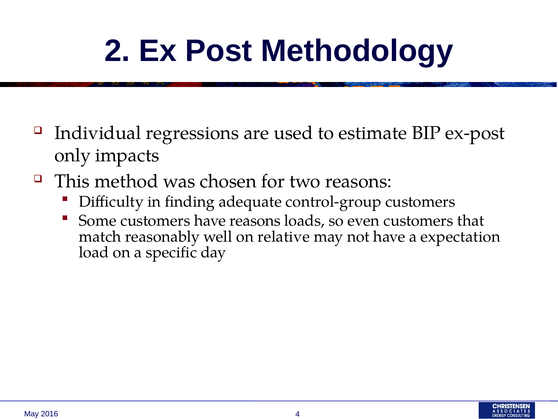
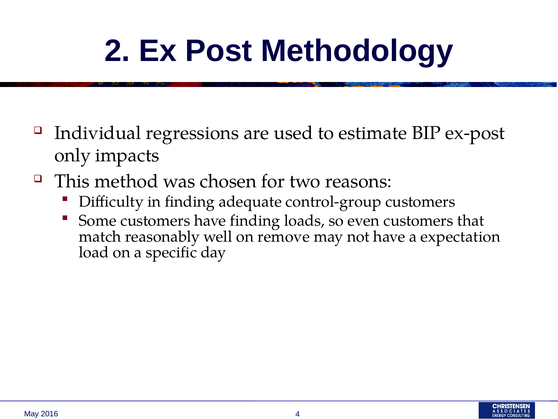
have reasons: reasons -> finding (255, 220)
relative: relative -> remove (284, 236)
